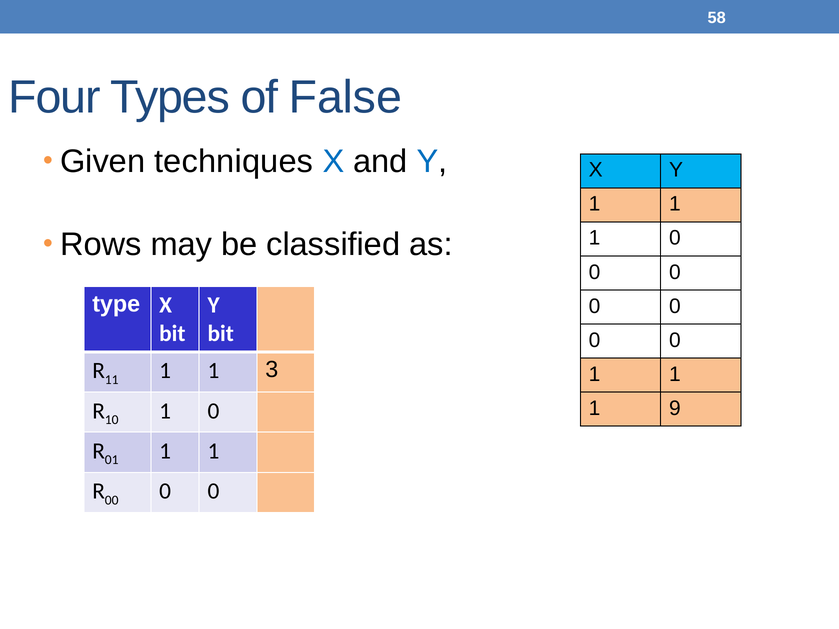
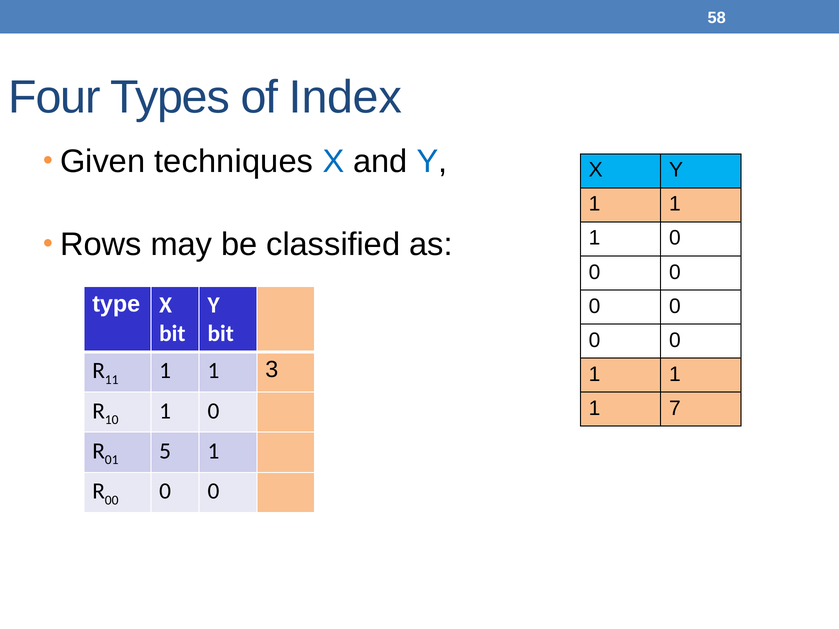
False: False -> Index (345, 98)
9: 9 -> 7 (675, 408)
1: 1 -> 5 (165, 451)
